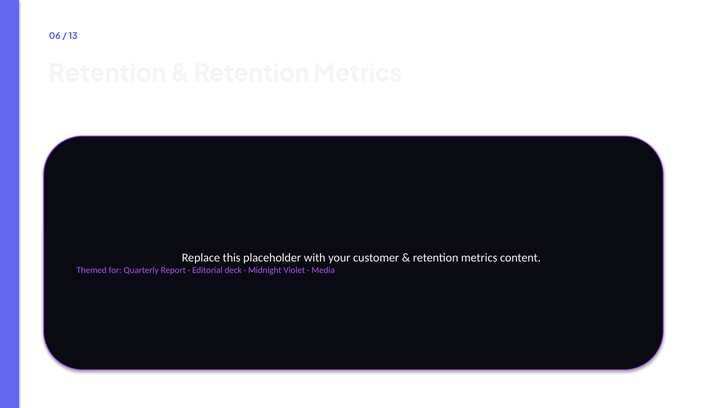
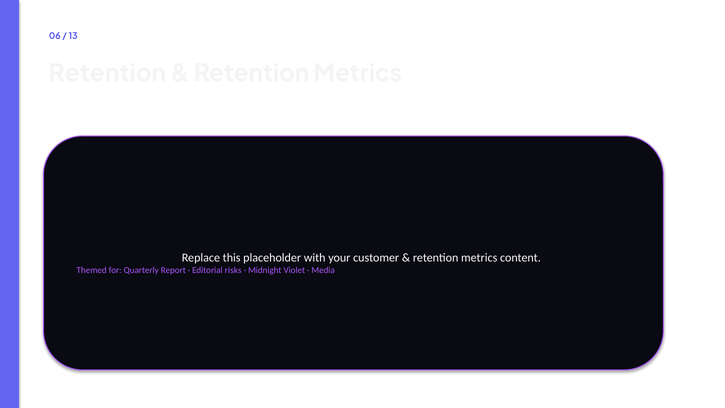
deck: deck -> risks (233, 270)
